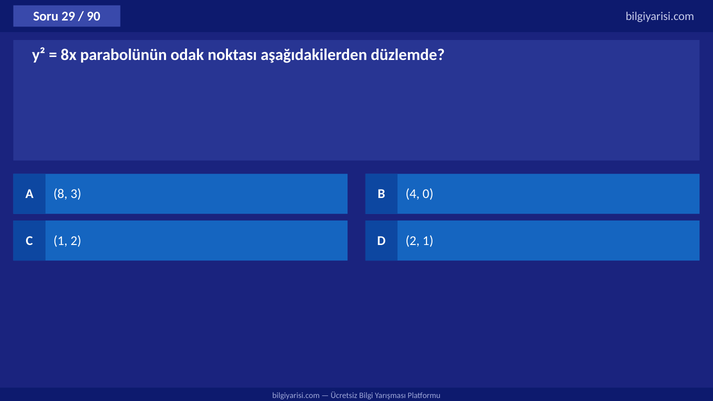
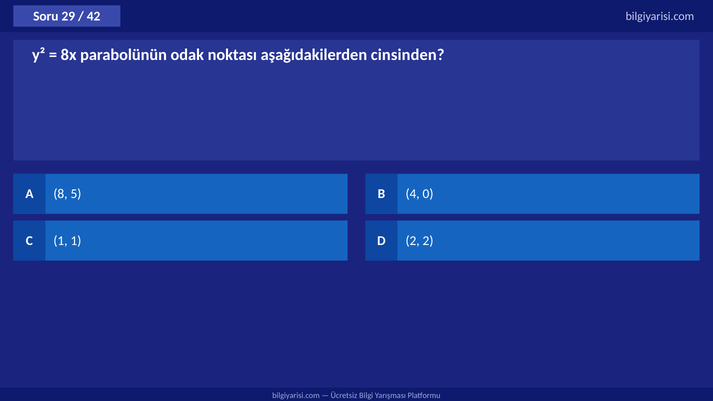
90: 90 -> 42 (94, 16)
düzlemde: düzlemde -> cinsinden (408, 55)
3: 3 -> 5 (76, 194)
1 2: 2 -> 1 (76, 241)
2 1: 1 -> 2 (428, 241)
